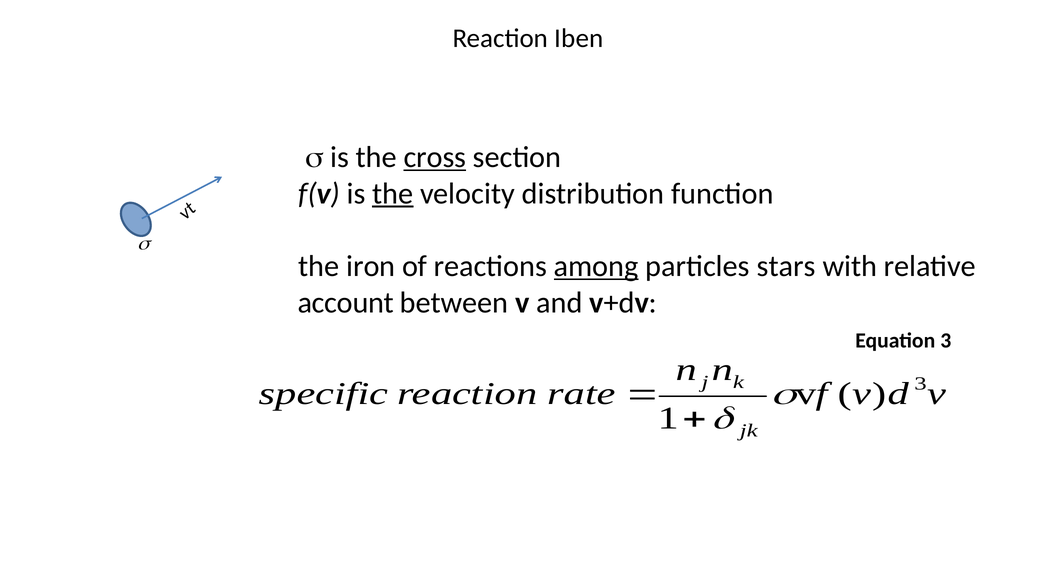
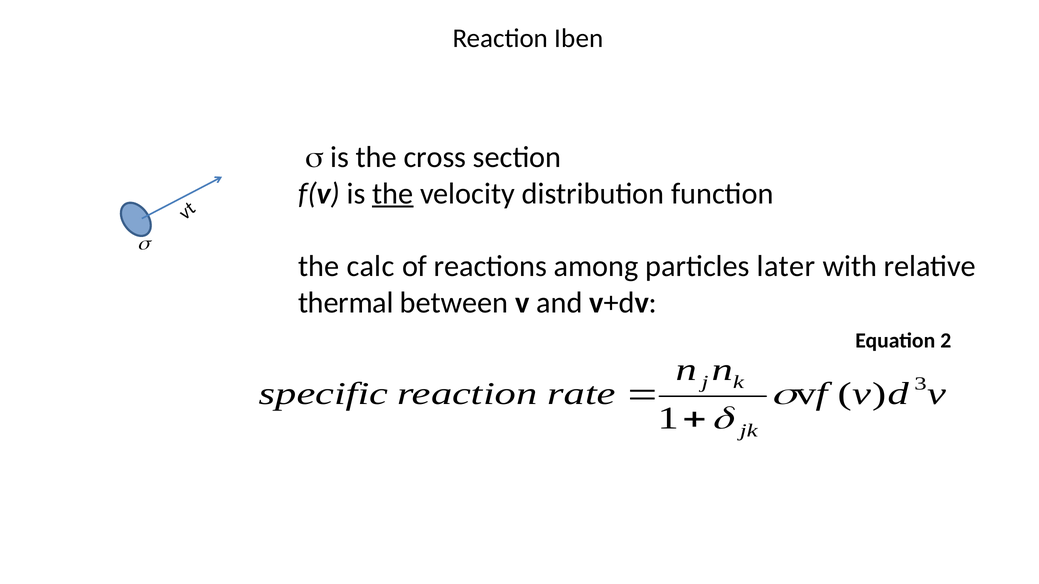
cross underline: present -> none (435, 157)
iron: iron -> calc (371, 266)
among underline: present -> none (596, 266)
stars: stars -> later (786, 266)
account: account -> thermal (346, 303)
Equation 3: 3 -> 2 (946, 341)
